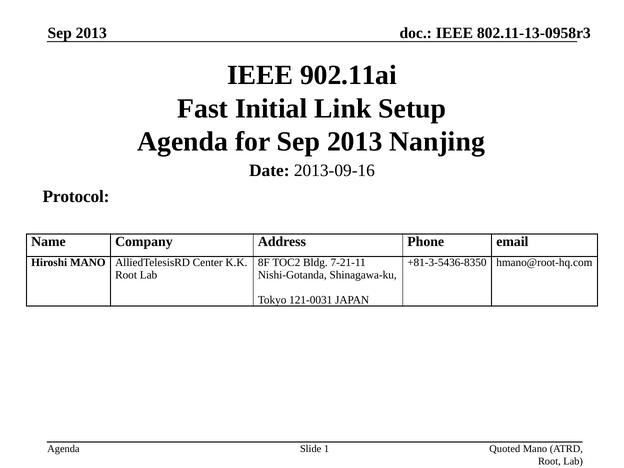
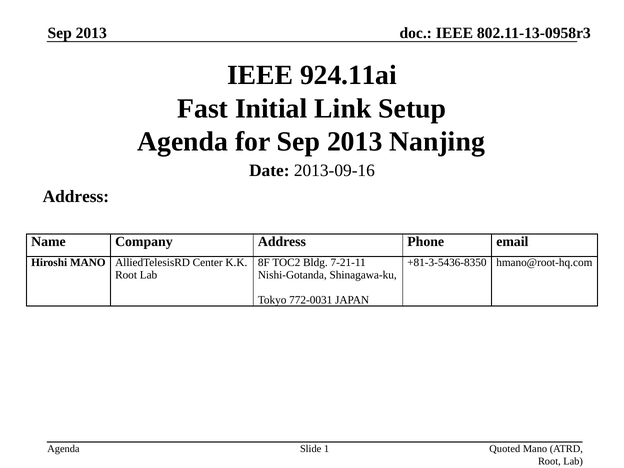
902.11ai: 902.11ai -> 924.11ai (349, 75)
Protocol: Protocol -> Address (76, 197)
121-0031: 121-0031 -> 772-0031 (311, 300)
